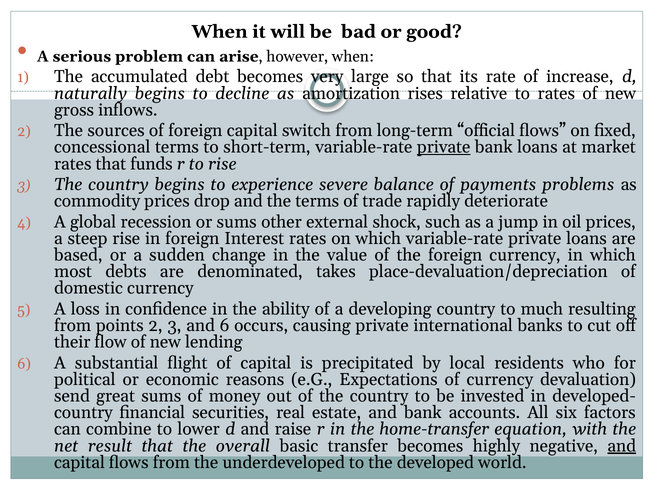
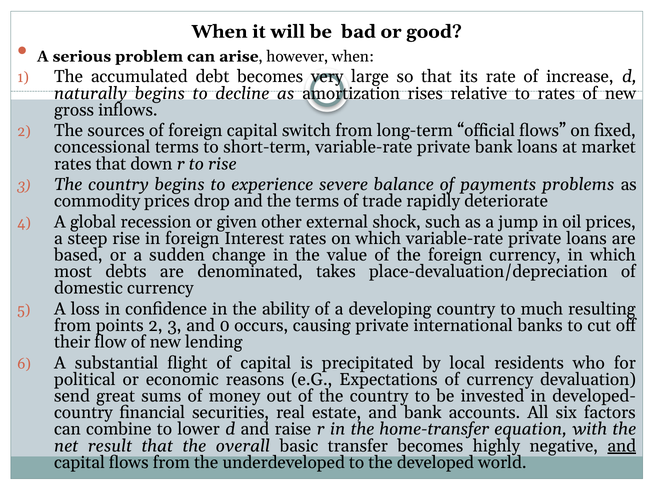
private underline: present -> none (444, 147)
funds: funds -> down (151, 164)
or sums: sums -> given (237, 222)
and 6: 6 -> 0 (225, 326)
